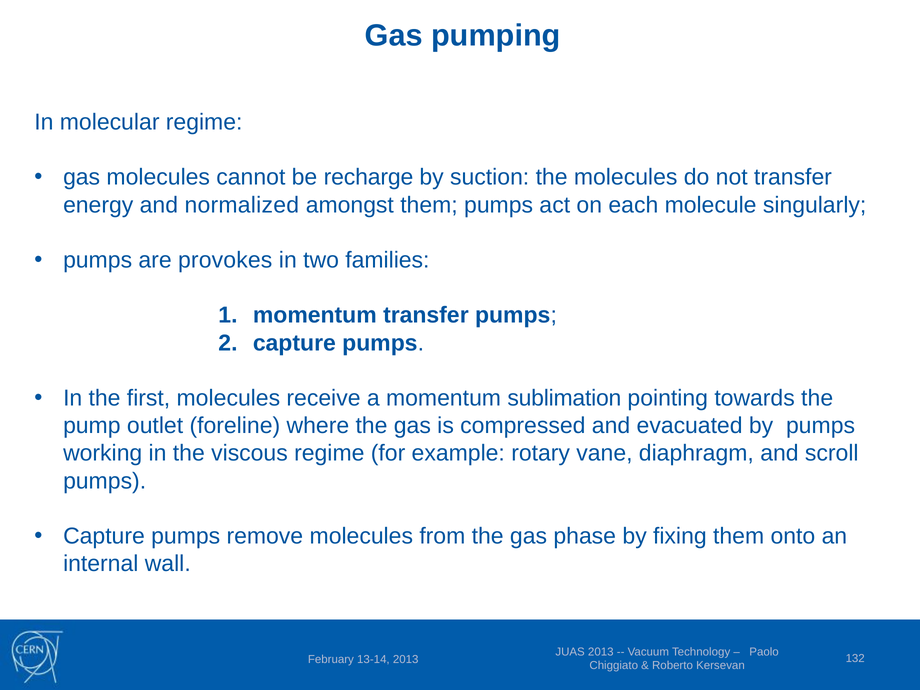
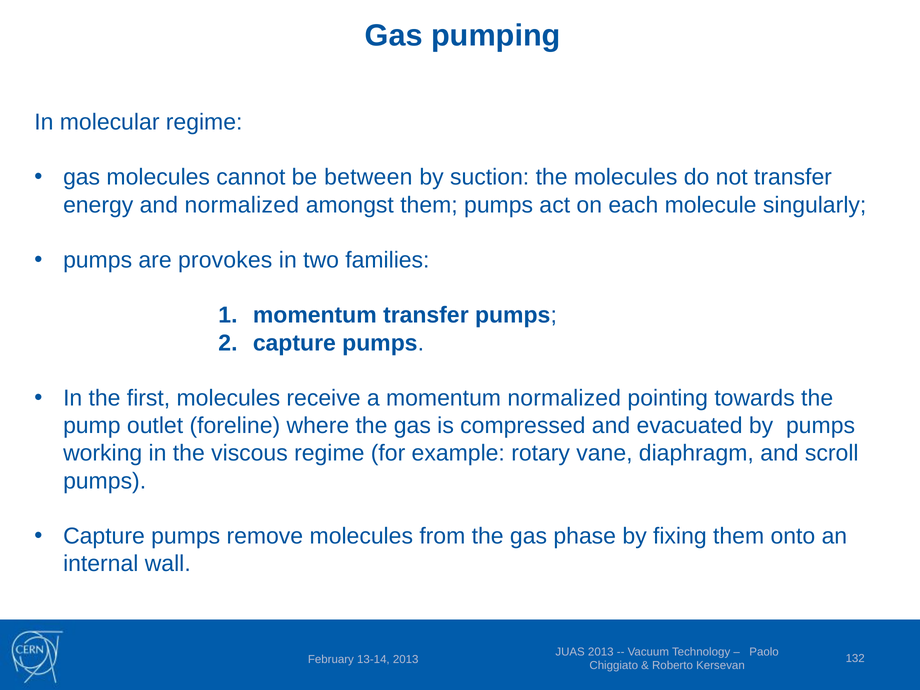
recharge: recharge -> between (368, 177)
momentum sublimation: sublimation -> normalized (564, 398)
